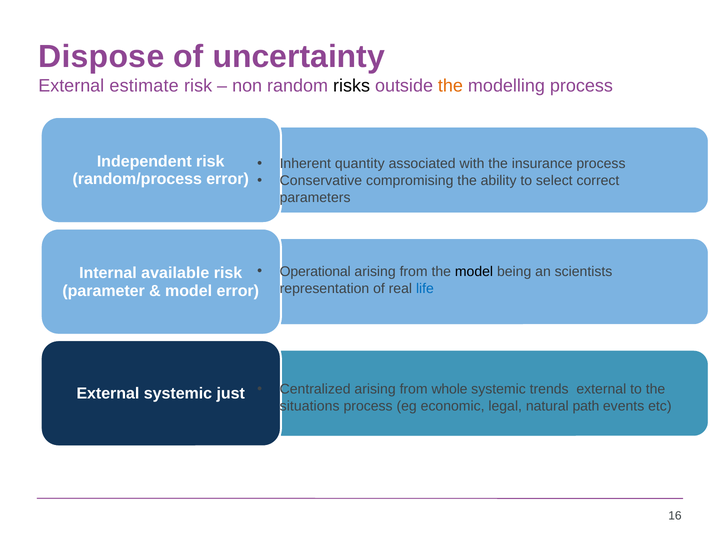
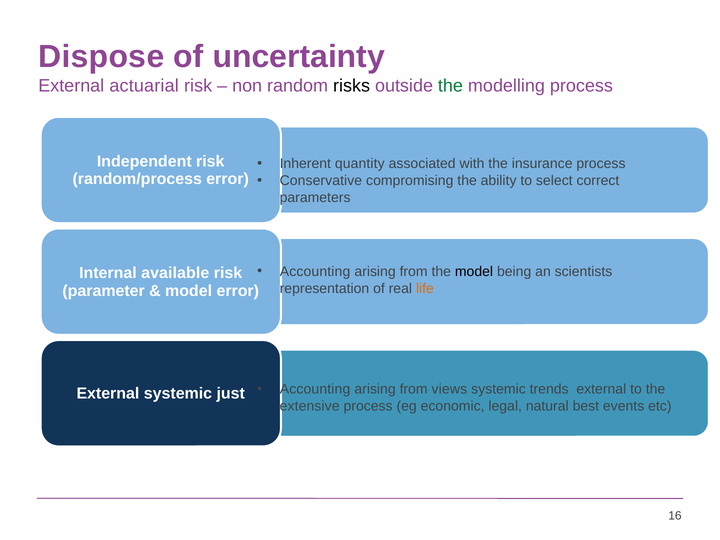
estimate: estimate -> actuarial (144, 86)
the colour: orange -> green (450, 86)
Operational: Operational -> Accounting (315, 272)
life colour: blue -> orange (425, 288)
Centralized: Centralized -> Accounting (315, 389)
whole: whole -> views (449, 389)
situations: situations -> extensive (310, 406)
path: path -> best (586, 406)
